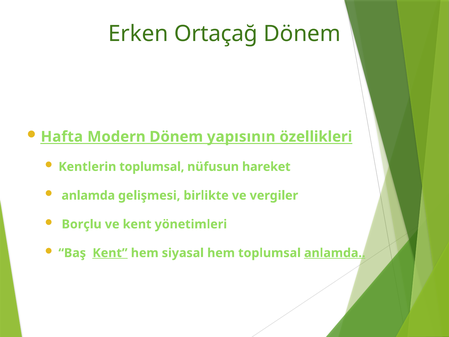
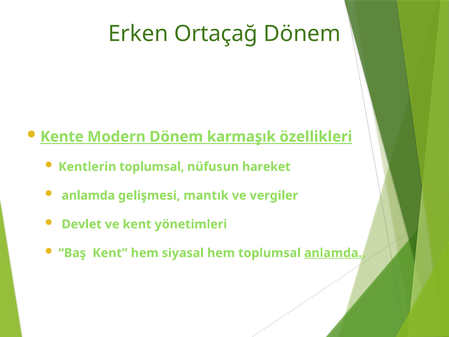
Hafta: Hafta -> Kente (62, 137)
yapısının: yapısının -> karmaşık (241, 137)
birlikte: birlikte -> mantık (206, 195)
Borçlu: Borçlu -> Devlet (82, 224)
Kent underline: present -> none (110, 253)
